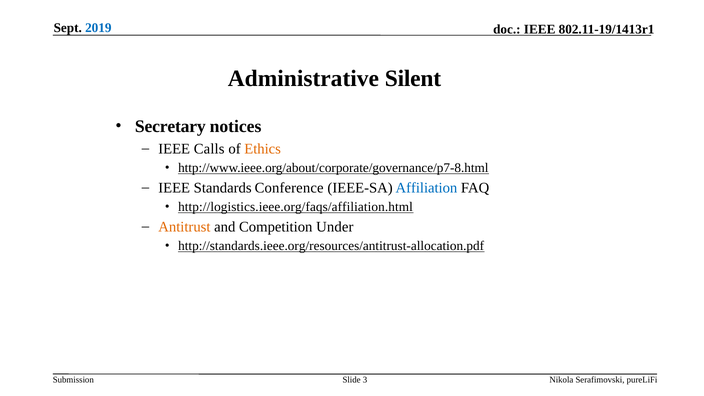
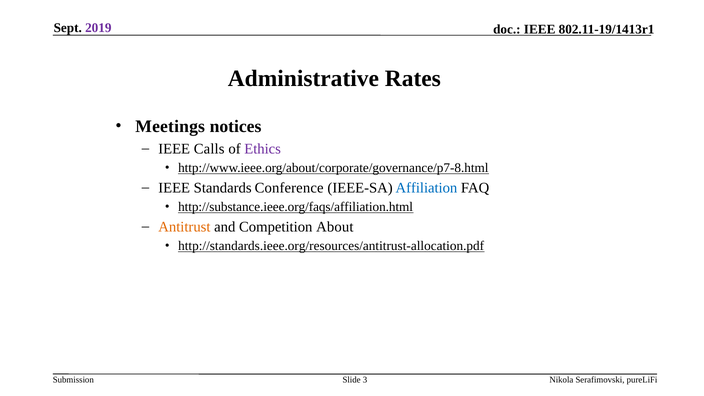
2019 colour: blue -> purple (98, 28)
Silent: Silent -> Rates (413, 79)
Secretary: Secretary -> Meetings (170, 127)
Ethics colour: orange -> purple (263, 149)
http://logistics.ieee.org/faqs/affiliation.html: http://logistics.ieee.org/faqs/affiliation.html -> http://substance.ieee.org/faqs/affiliation.html (296, 207)
Under: Under -> About (335, 227)
